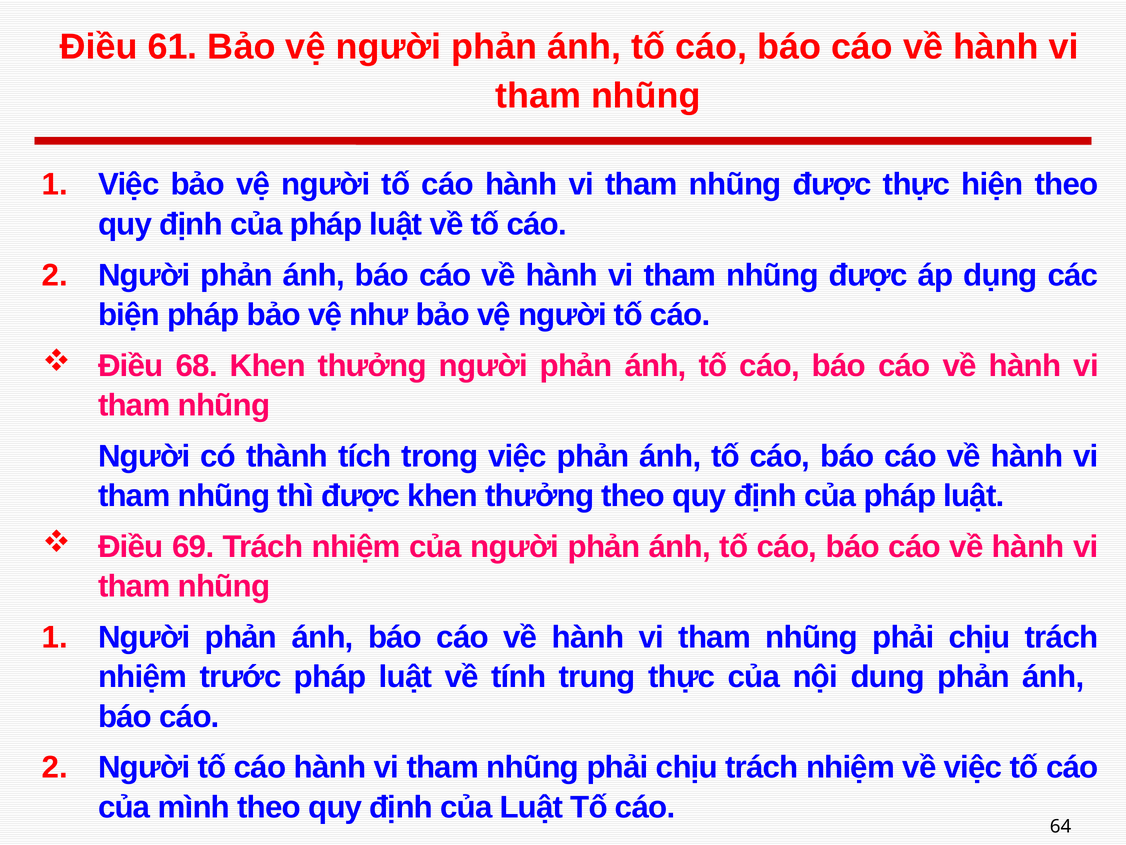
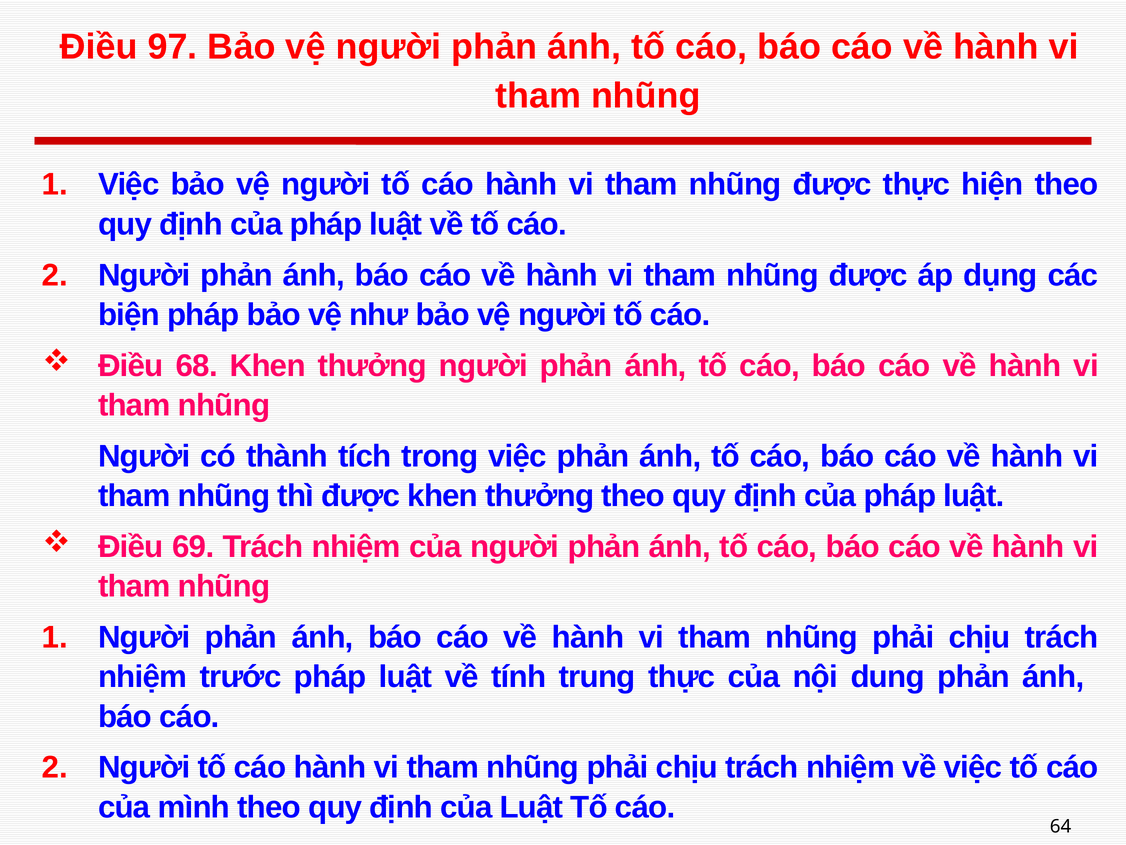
61: 61 -> 97 (172, 47)
